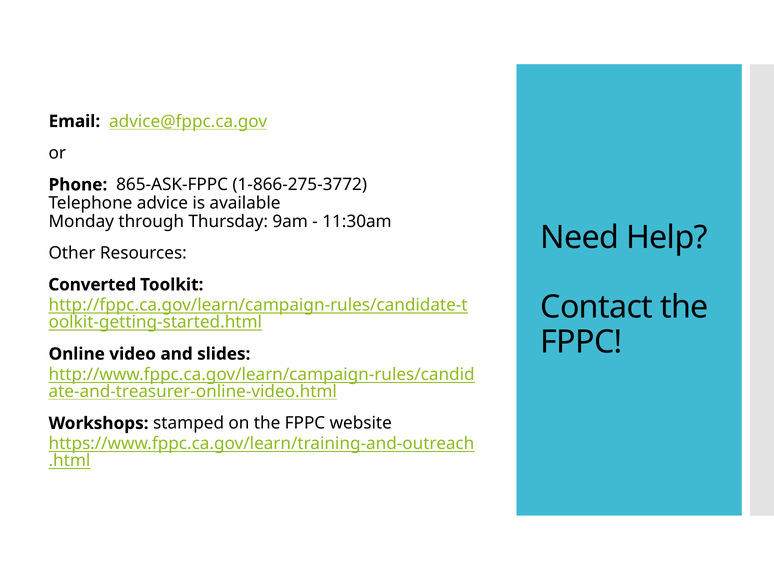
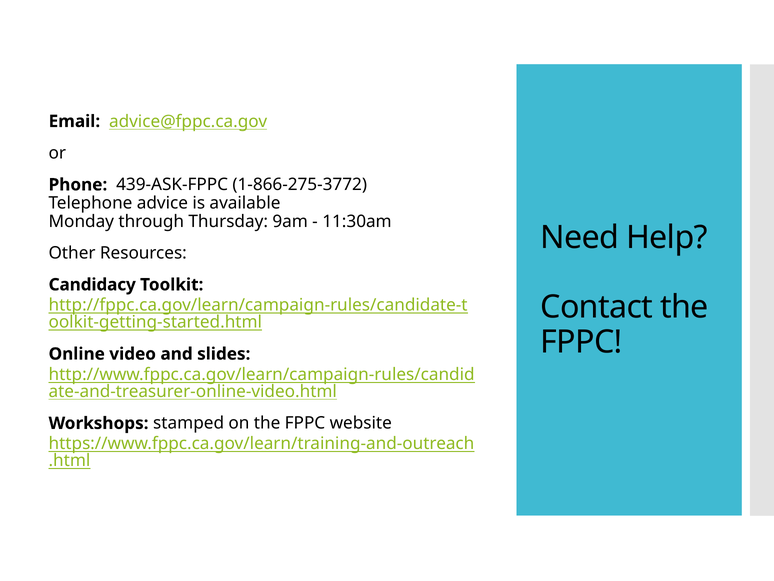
865-ASK-FPPC: 865-ASK-FPPC -> 439-ASK-FPPC (172, 185)
Converted: Converted -> Candidacy (92, 284)
